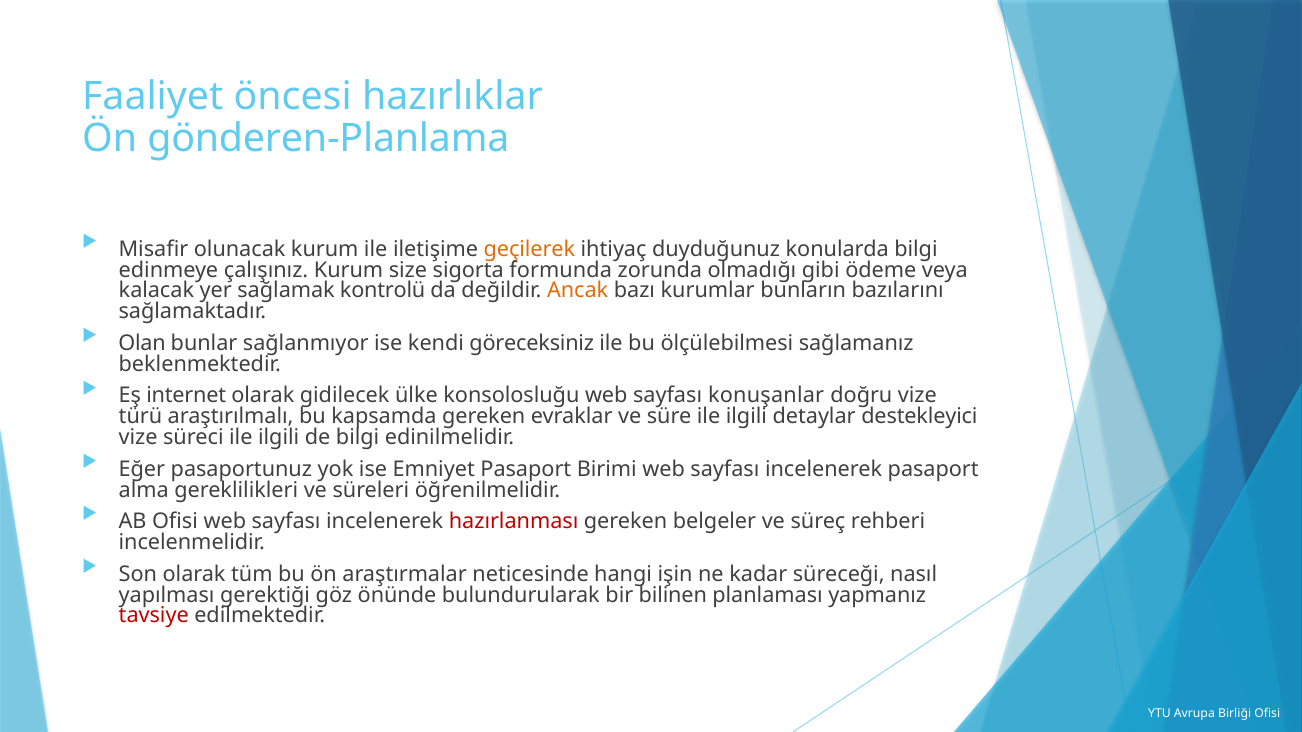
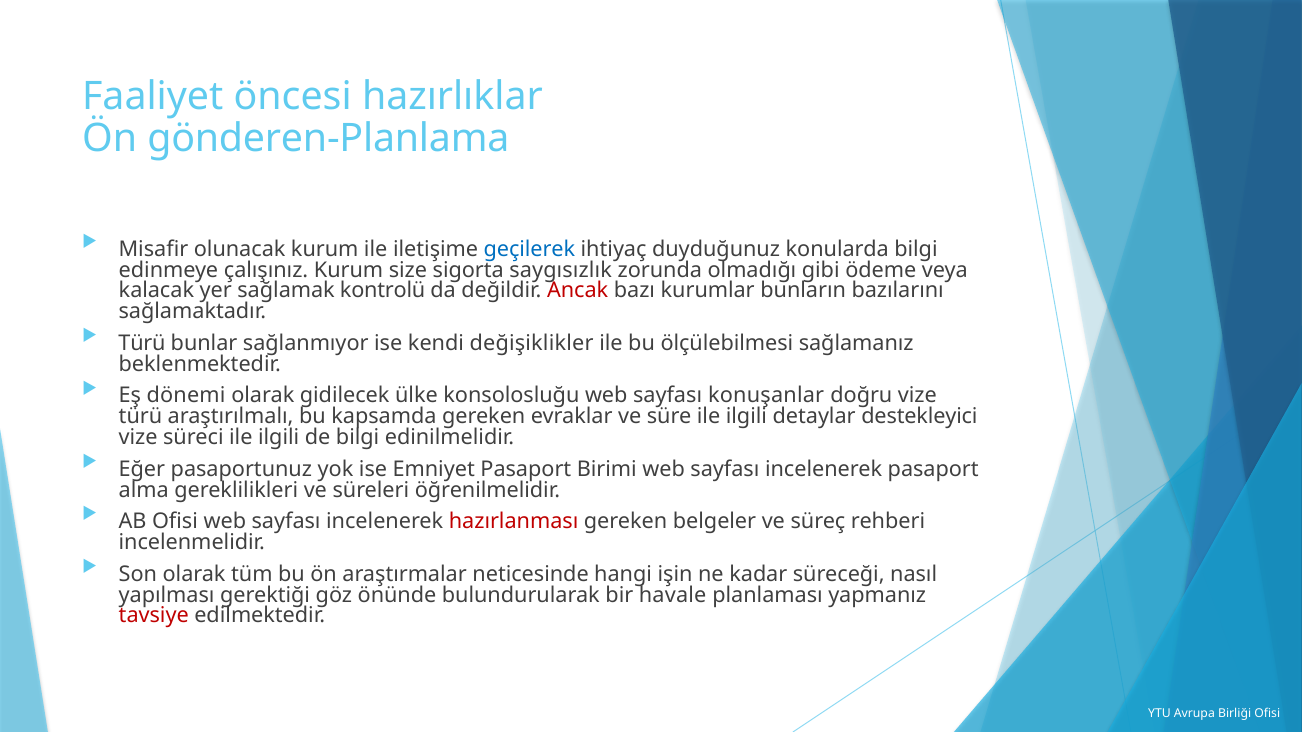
geçilerek colour: orange -> blue (529, 249)
formunda: formunda -> saygısızlık (561, 270)
Ancak colour: orange -> red (578, 291)
Olan: Olan -> Türü (142, 343)
göreceksiniz: göreceksiniz -> değişiklikler (532, 343)
internet: internet -> dönemi (186, 396)
bilinen: bilinen -> havale (673, 595)
